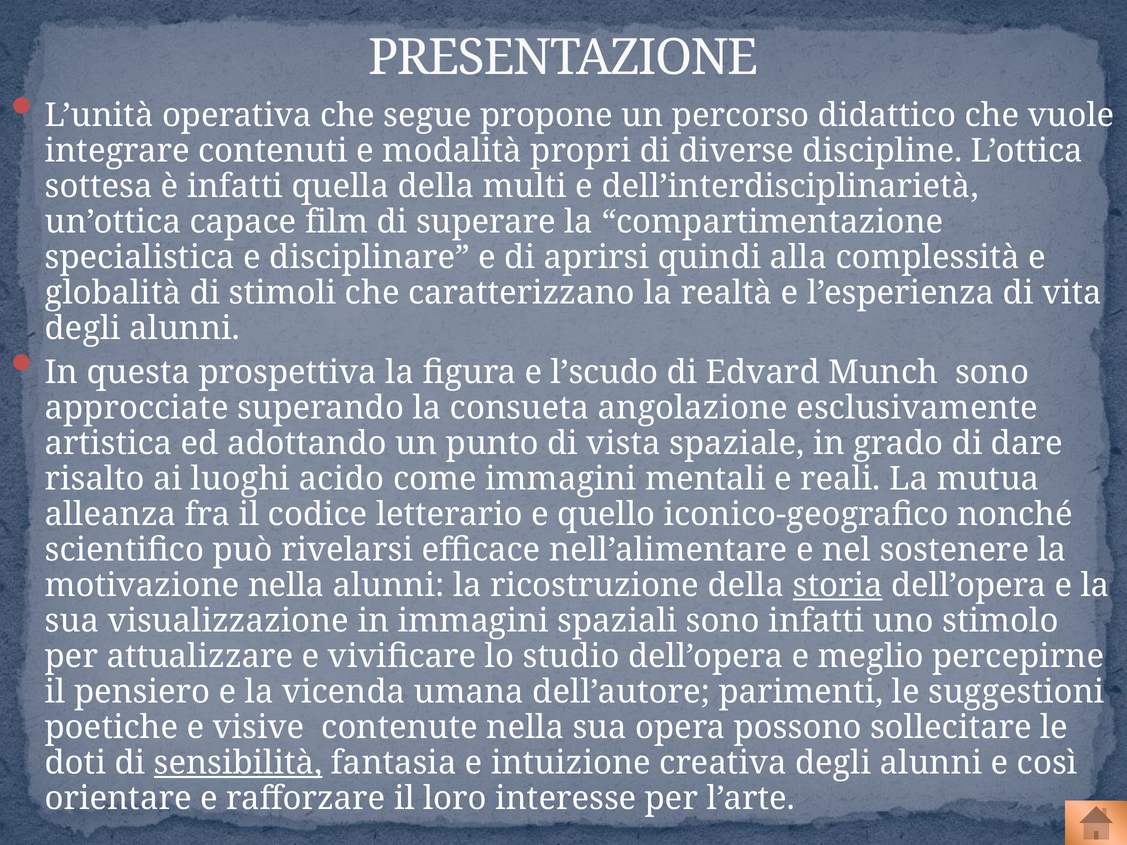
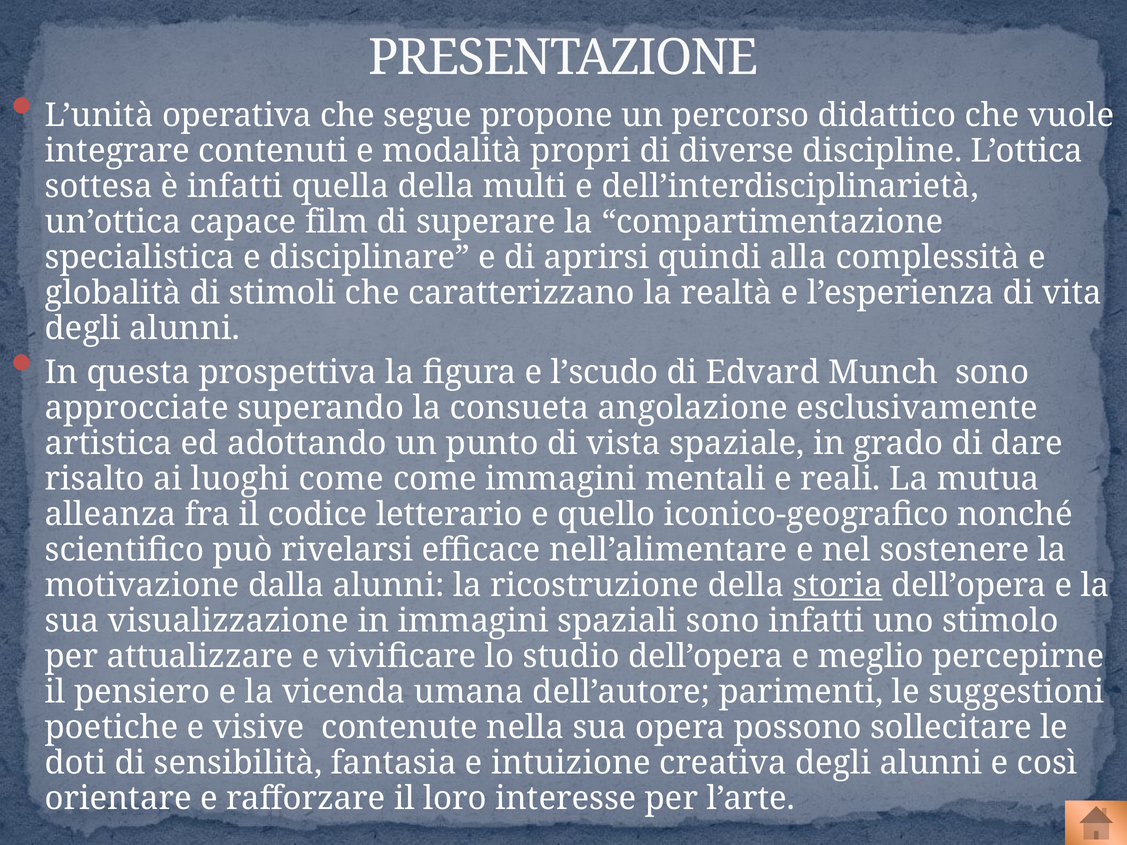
luoghi acido: acido -> come (341, 479)
motivazione nella: nella -> dalla (286, 585)
sensibilità underline: present -> none (238, 763)
